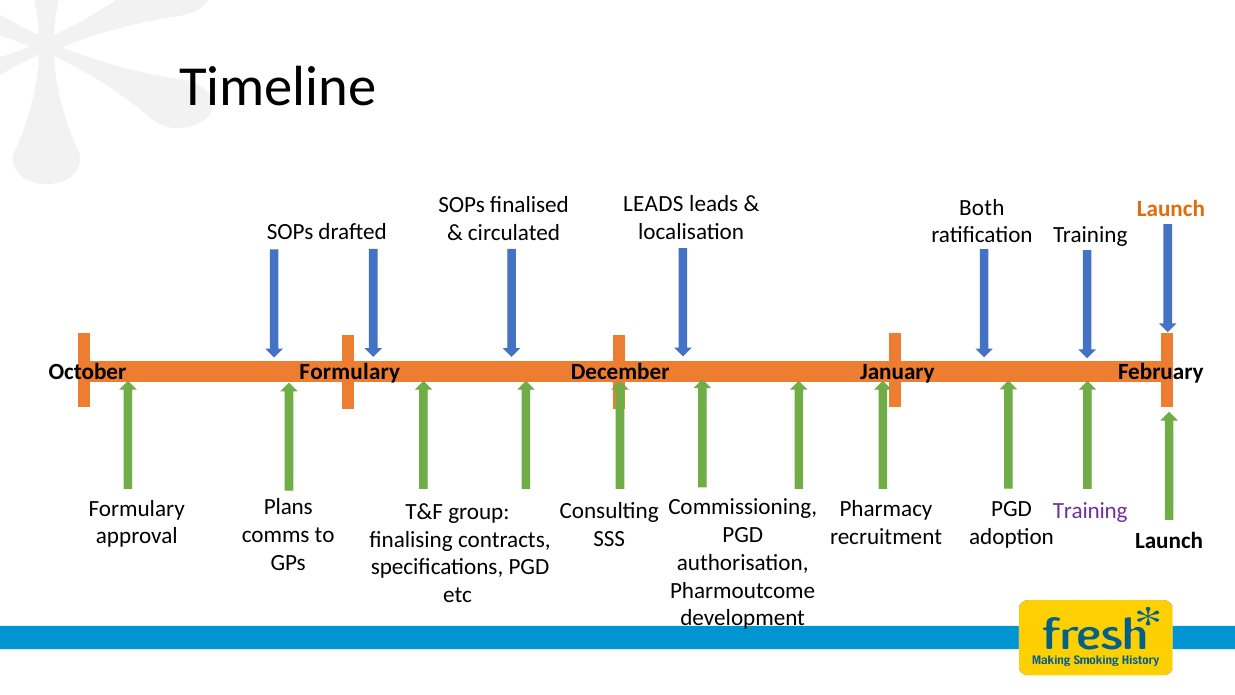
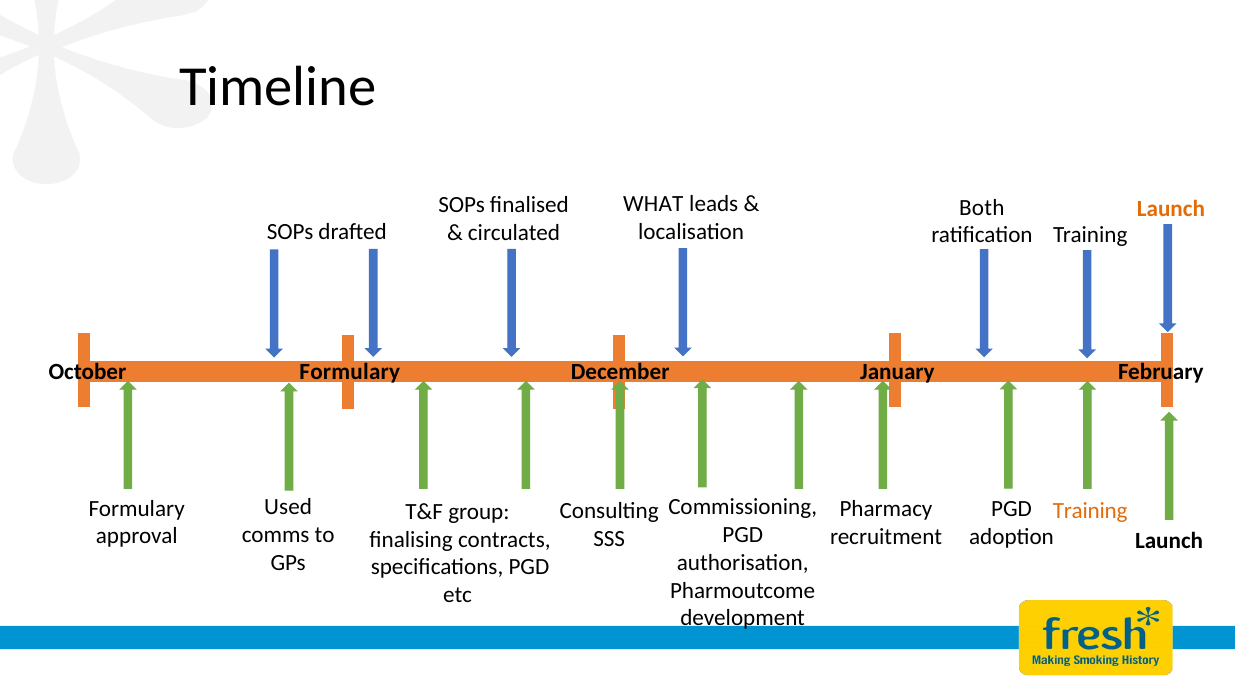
LEADS: LEADS -> WHAT (653, 204)
Plans: Plans -> Used (288, 507)
Training colour: purple -> orange (1090, 511)
